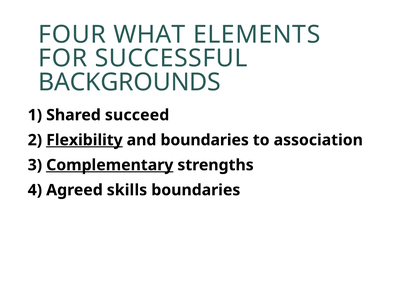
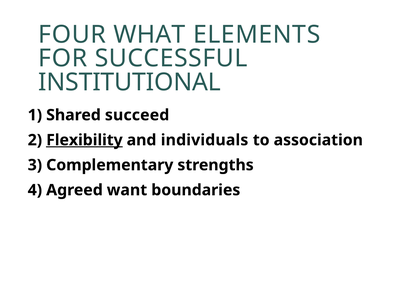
BACKGROUNDS: BACKGROUNDS -> INSTITUTIONAL (130, 82)
and boundaries: boundaries -> individuals (205, 140)
Complementary underline: present -> none (110, 165)
skills: skills -> want (127, 190)
